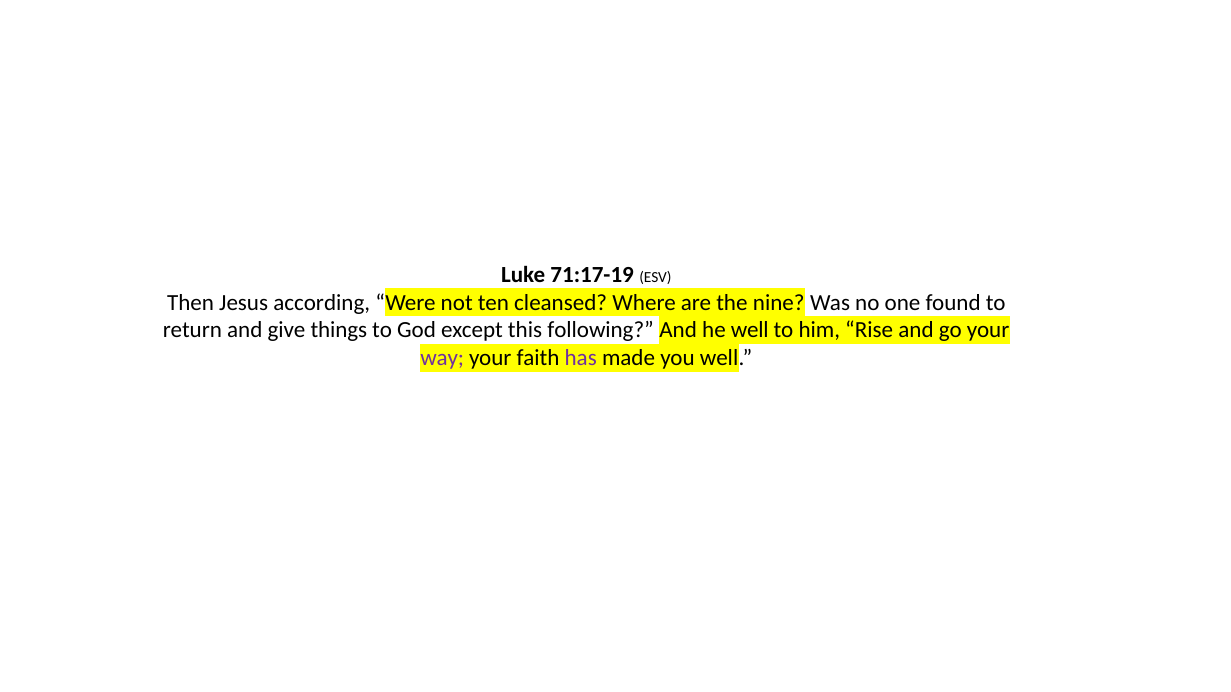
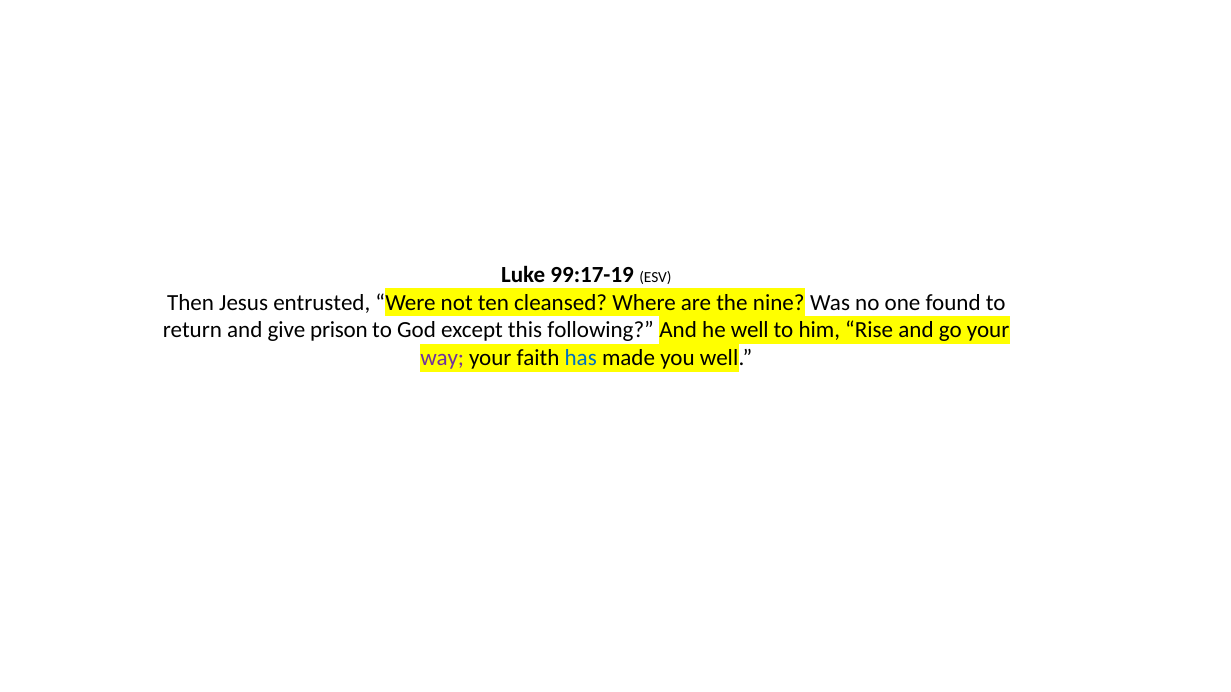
71:17-19: 71:17-19 -> 99:17-19 (592, 275)
according: according -> entrusted (322, 303)
things: things -> prison (339, 330)
has colour: purple -> blue (581, 358)
